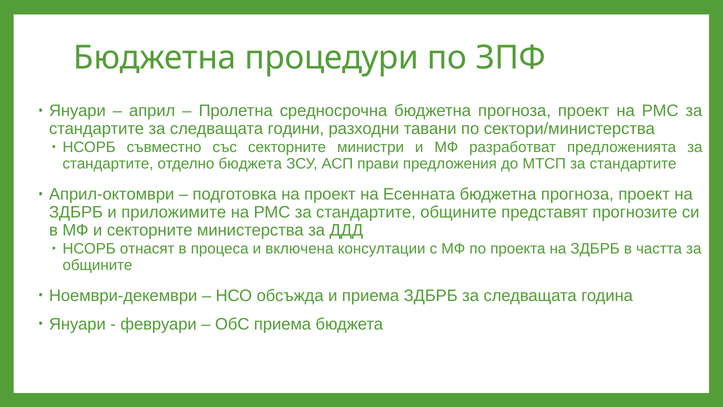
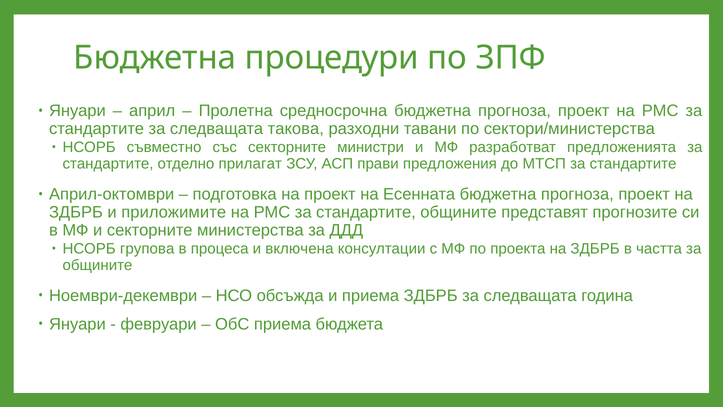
години: години -> такова (296, 129)
отделно бюджета: бюджета -> прилагат (250, 164)
отнасят: отнасят -> групова (147, 249)
